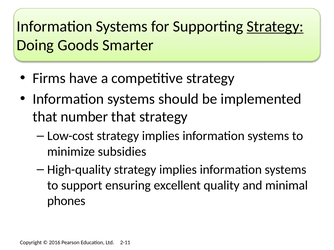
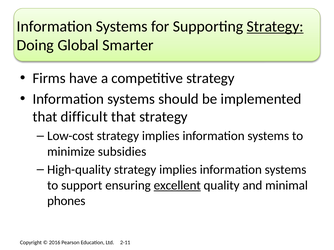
Goods: Goods -> Global (78, 45)
number: number -> difficult (84, 117)
excellent underline: none -> present (177, 186)
